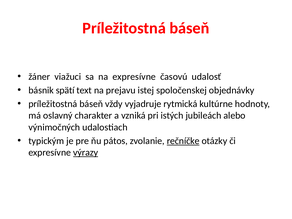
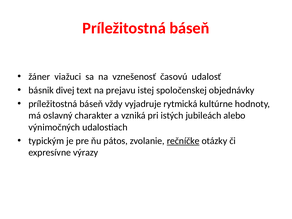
na expresívne: expresívne -> vznešenosť (134, 77)
spätí: spätí -> divej (65, 90)
výrazy underline: present -> none (86, 153)
